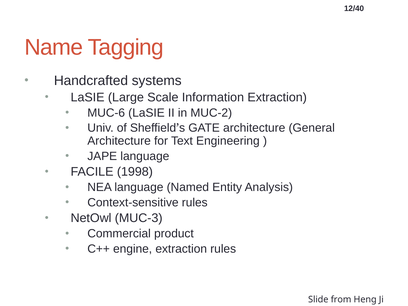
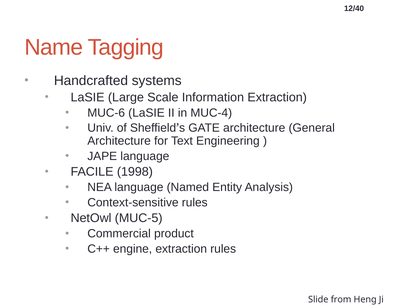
MUC-2: MUC-2 -> MUC-4 (211, 113)
MUC-3: MUC-3 -> MUC-5 (139, 218)
